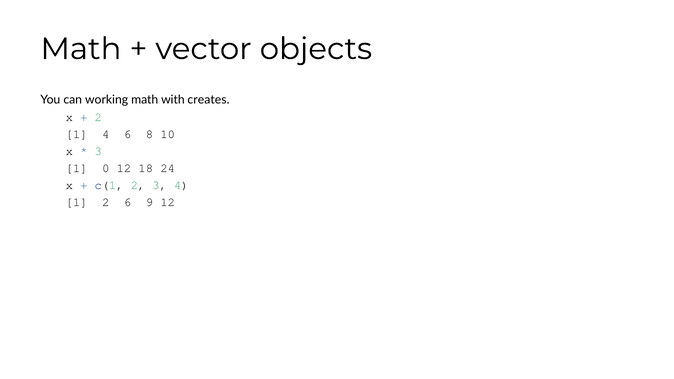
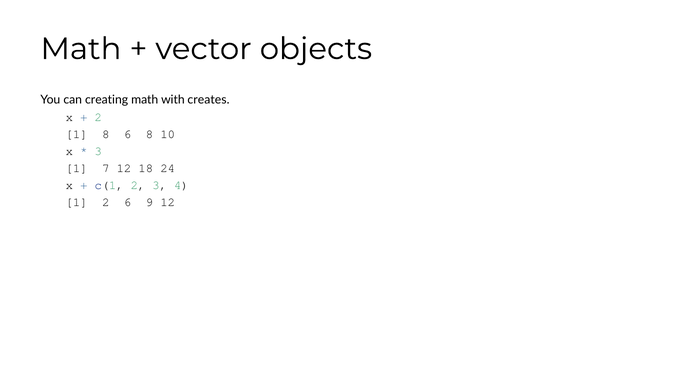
working: working -> creating (107, 100)
1 4: 4 -> 8 (106, 134)
0: 0 -> 7 (106, 168)
